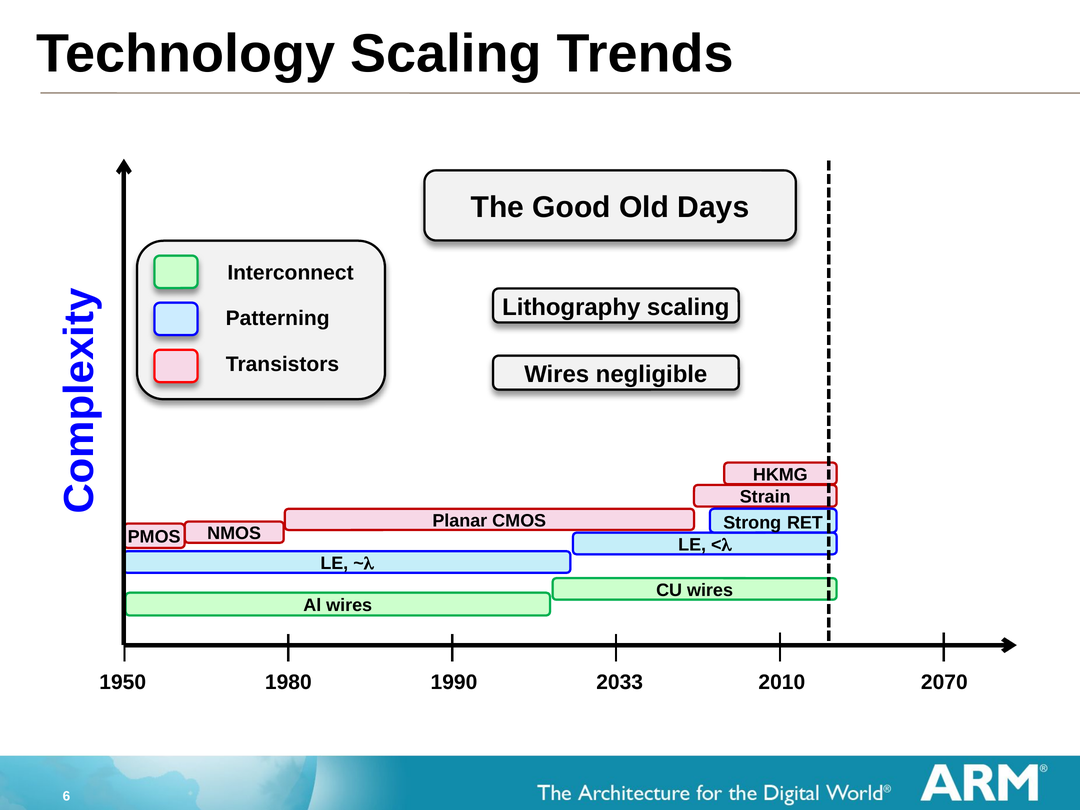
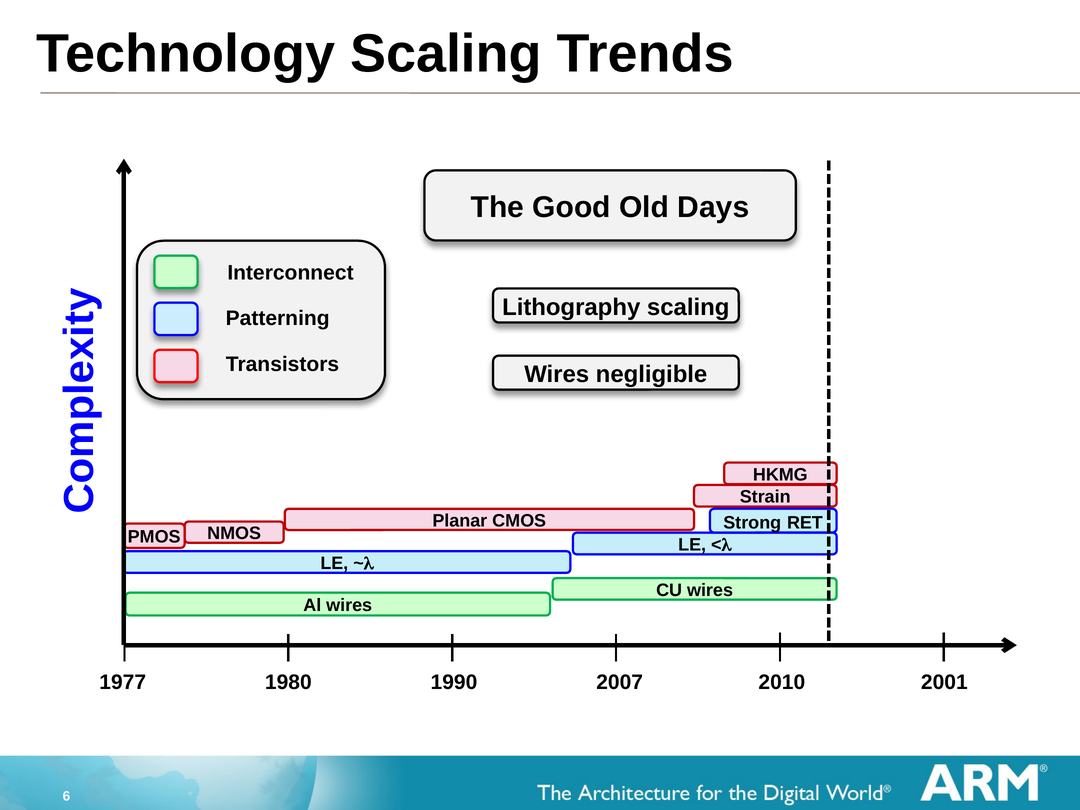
1950: 1950 -> 1977 (123, 683)
2033: 2033 -> 2007 (620, 683)
2070: 2070 -> 2001 (944, 683)
